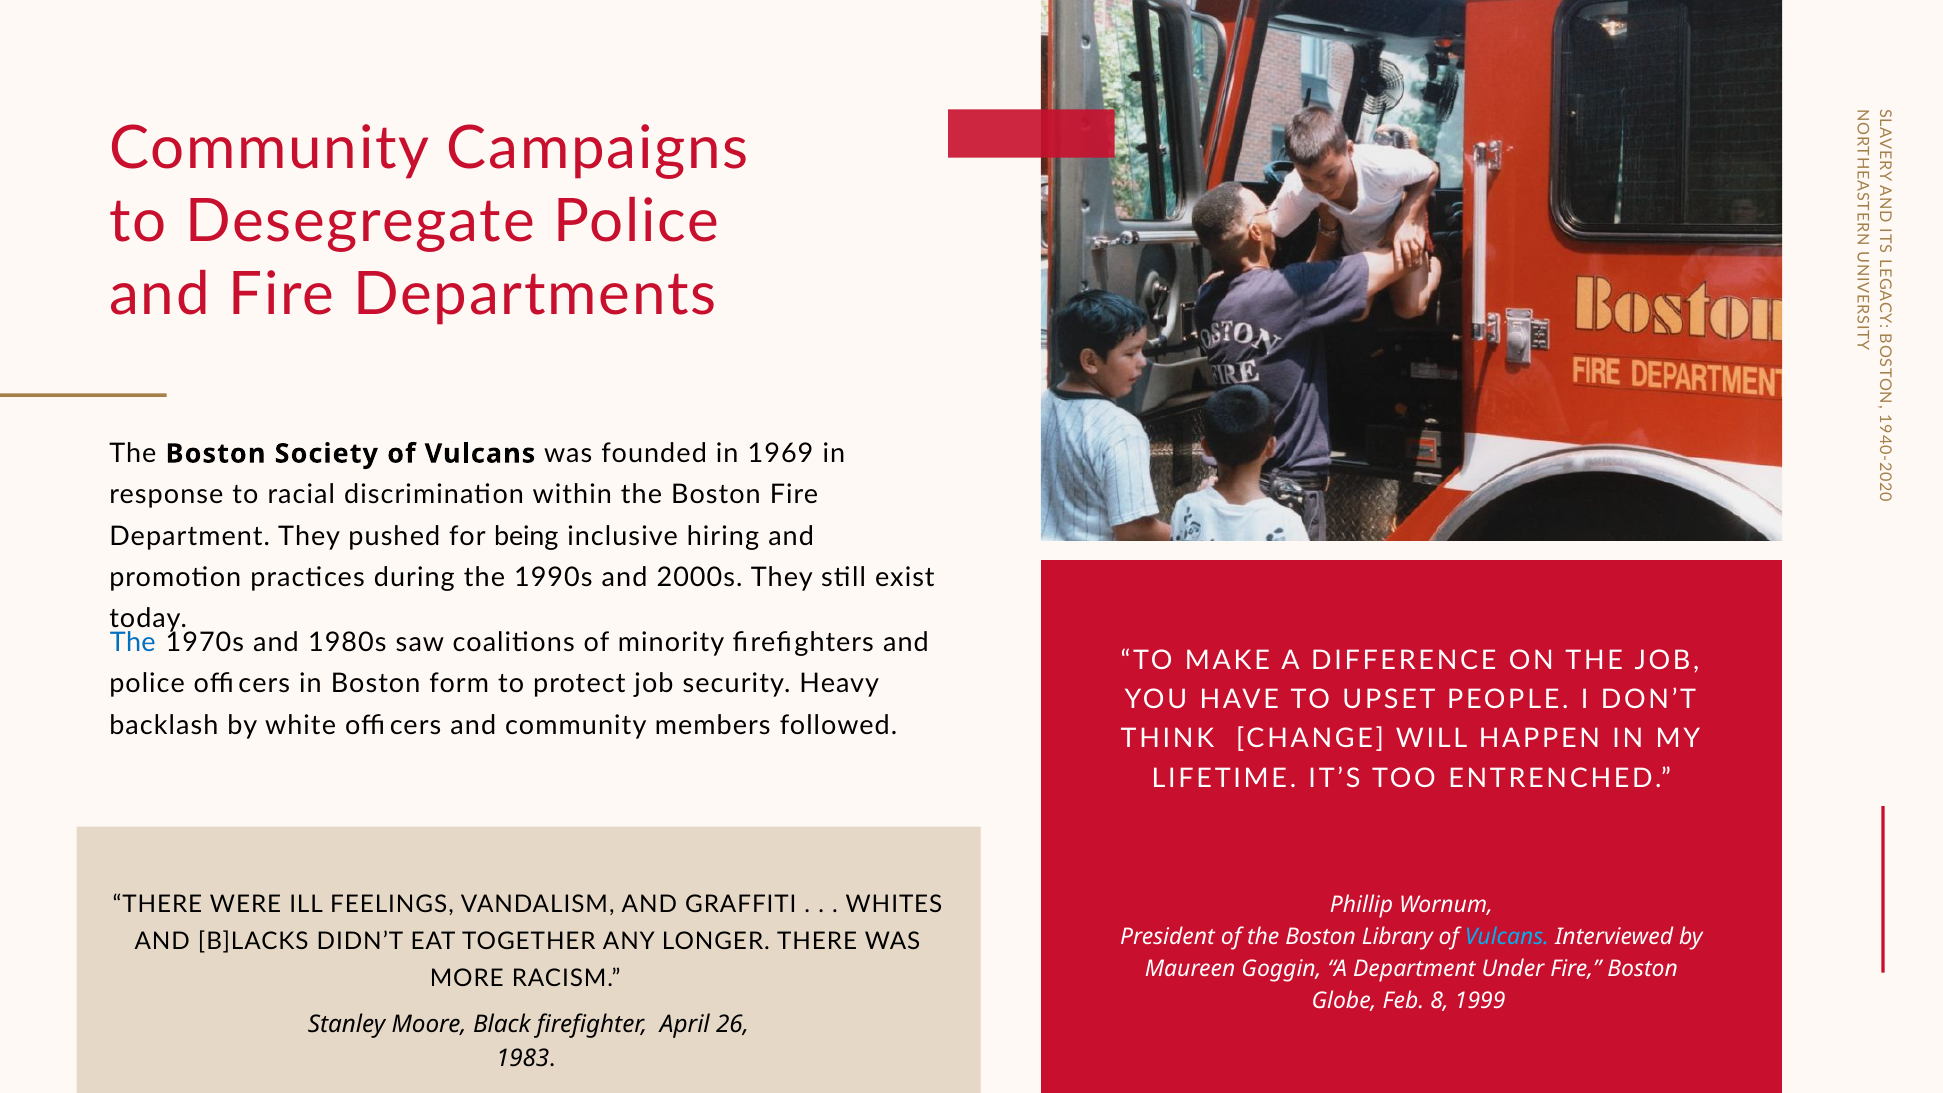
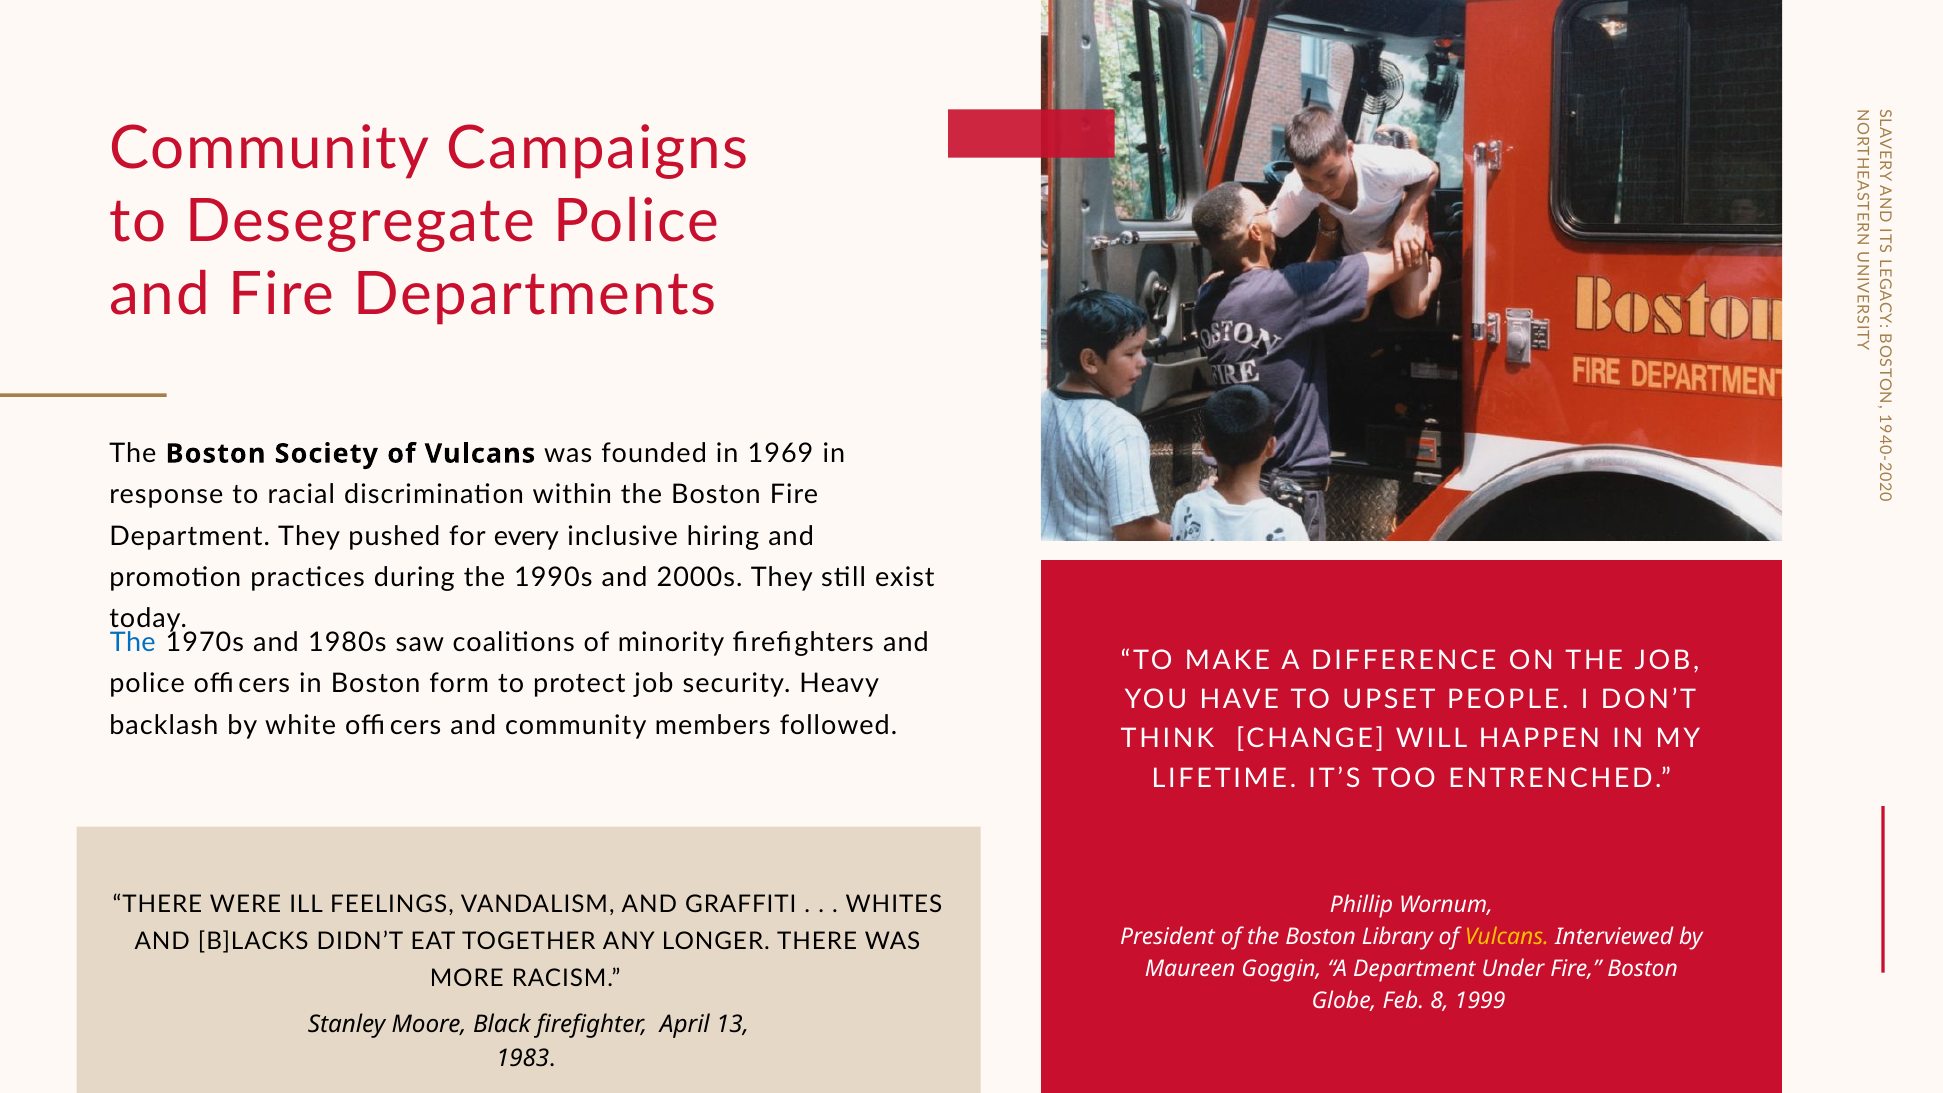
being: being -> every (526, 536)
Vulcans colour: light blue -> yellow (1507, 937)
26: 26 -> 13 (733, 1025)
